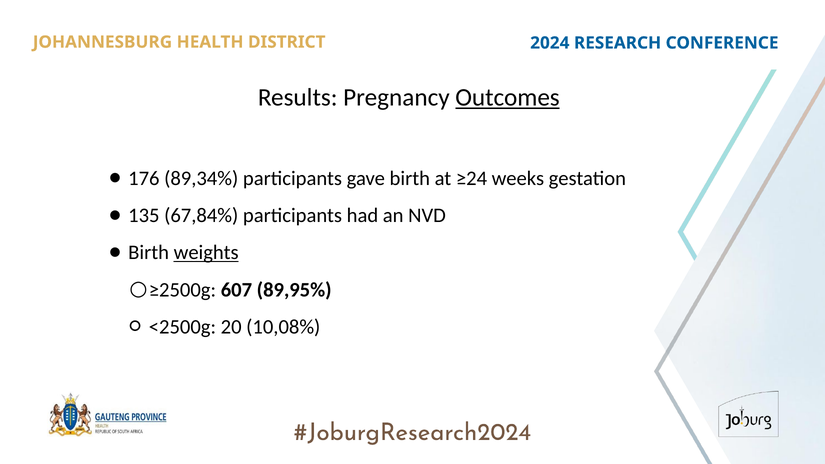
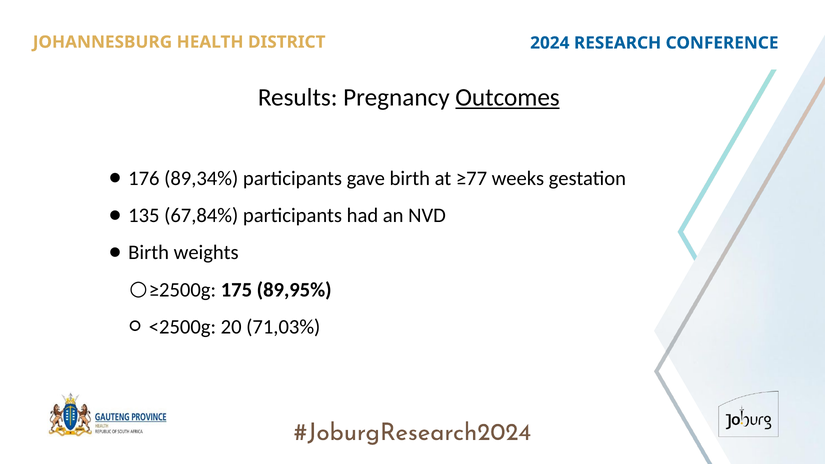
≥24: ≥24 -> ≥77 (472, 178)
weights underline: present -> none (206, 253)
607: 607 -> 175 (236, 290)
10,08%: 10,08% -> 71,03% (283, 327)
